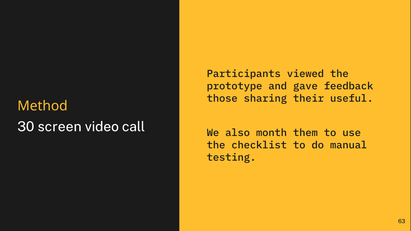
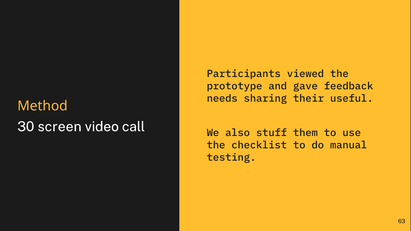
those: those -> needs (222, 99)
month: month -> stuff (272, 133)
